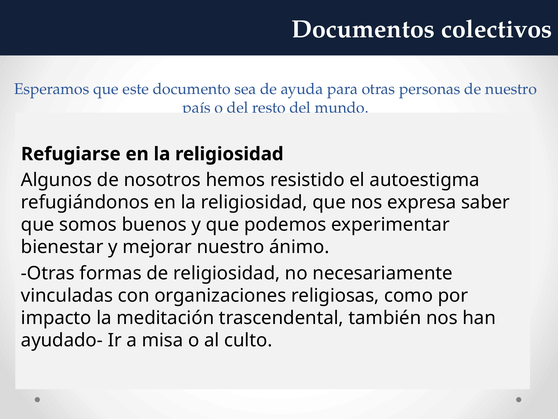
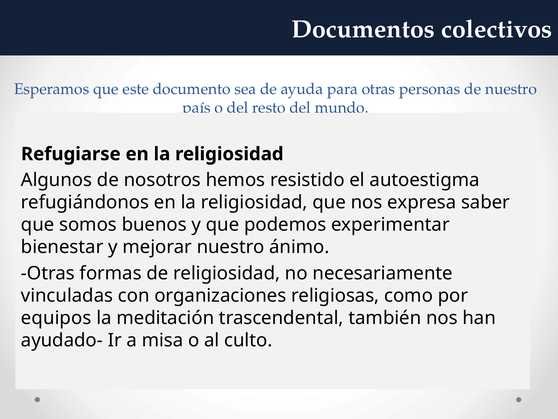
impacto: impacto -> equipos (56, 318)
